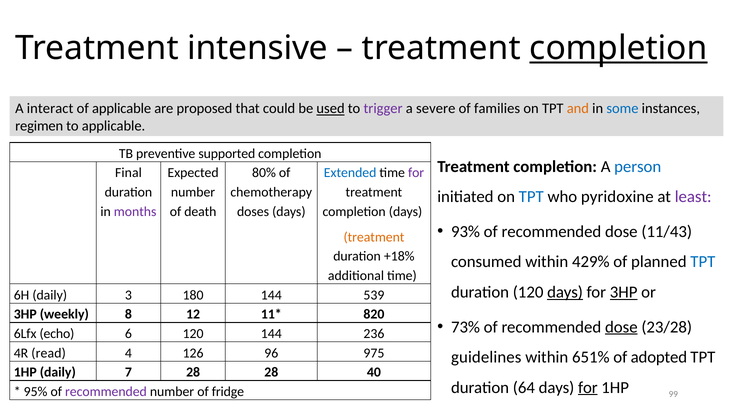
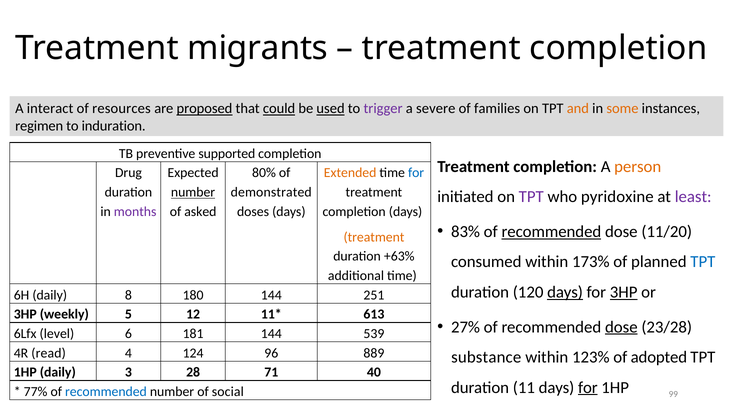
intensive: intensive -> migrants (258, 48)
completion underline: present -> none (619, 48)
of applicable: applicable -> resources (121, 109)
proposed underline: none -> present (204, 109)
could underline: none -> present (279, 109)
some colour: blue -> orange (622, 109)
to applicable: applicable -> induration (114, 126)
person colour: blue -> orange (638, 167)
Final: Final -> Drug (128, 173)
Extended colour: blue -> orange (350, 173)
for colour: purple -> blue (416, 173)
number underline: none -> present (193, 192)
chemotherapy: chemotherapy -> demonstrated (271, 192)
TPT colour: blue -> purple (531, 197)
death: death -> asked (200, 211)
93%: 93% -> 83% (466, 232)
recommended underline: none -> present (551, 232)
11/43: 11/43 -> 11/20 (667, 232)
+18%: +18% -> +63% (399, 256)
429%: 429% -> 173% (591, 262)
3: 3 -> 8 (128, 295)
539: 539 -> 251 (374, 295)
8: 8 -> 5 (128, 314)
820: 820 -> 613 (374, 314)
73%: 73% -> 27% (466, 327)
echo: echo -> level (57, 334)
6 120: 120 -> 181 (193, 334)
236: 236 -> 539 (374, 334)
126: 126 -> 124 (193, 353)
975: 975 -> 889 (374, 353)
guidelines: guidelines -> substance (486, 357)
651%: 651% -> 123% (591, 357)
7: 7 -> 3 (128, 372)
28 28: 28 -> 71 (271, 372)
64: 64 -> 11 (524, 387)
95%: 95% -> 77% (36, 392)
recommended colour: purple -> blue (106, 392)
fridge: fridge -> social (228, 392)
